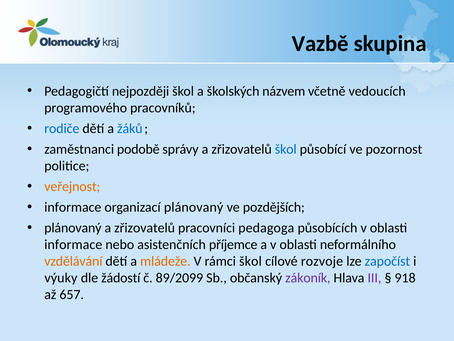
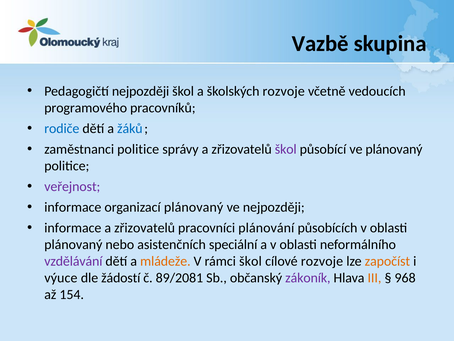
školských názvem: názvem -> rozvoje (284, 91)
zaměstnanci podobě: podobě -> politice (138, 149)
škol colour: blue -> purple (286, 149)
ve pozornost: pozornost -> plánovaný (394, 149)
veřejnost colour: orange -> purple (72, 186)
ve pozdějších: pozdějších -> nejpozději (274, 207)
plánovaný: plánovaný -> informace (73, 228)
pedagoga: pedagoga -> plánování (266, 228)
informace: informace -> plánovaný (73, 244)
příjemce: příjemce -> speciální (233, 244)
vzdělávání colour: orange -> purple (73, 261)
započíst colour: blue -> orange (387, 261)
výuky: výuky -> výuce (61, 278)
89/2099: 89/2099 -> 89/2081 (179, 278)
III colour: purple -> orange (374, 278)
918: 918 -> 968 (405, 278)
657: 657 -> 154 (72, 294)
